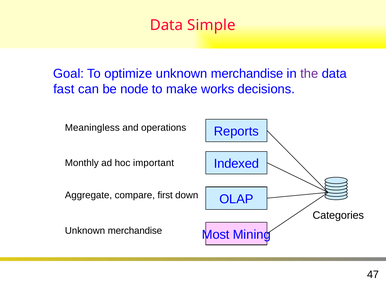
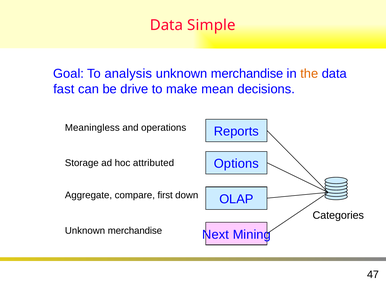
optimize: optimize -> analysis (128, 73)
the colour: purple -> orange (309, 73)
node: node -> drive (134, 89)
works: works -> mean (218, 89)
Indexed: Indexed -> Options (236, 163)
Monthly: Monthly -> Storage (82, 163)
important: important -> attributed (154, 163)
Most: Most -> Next (216, 234)
